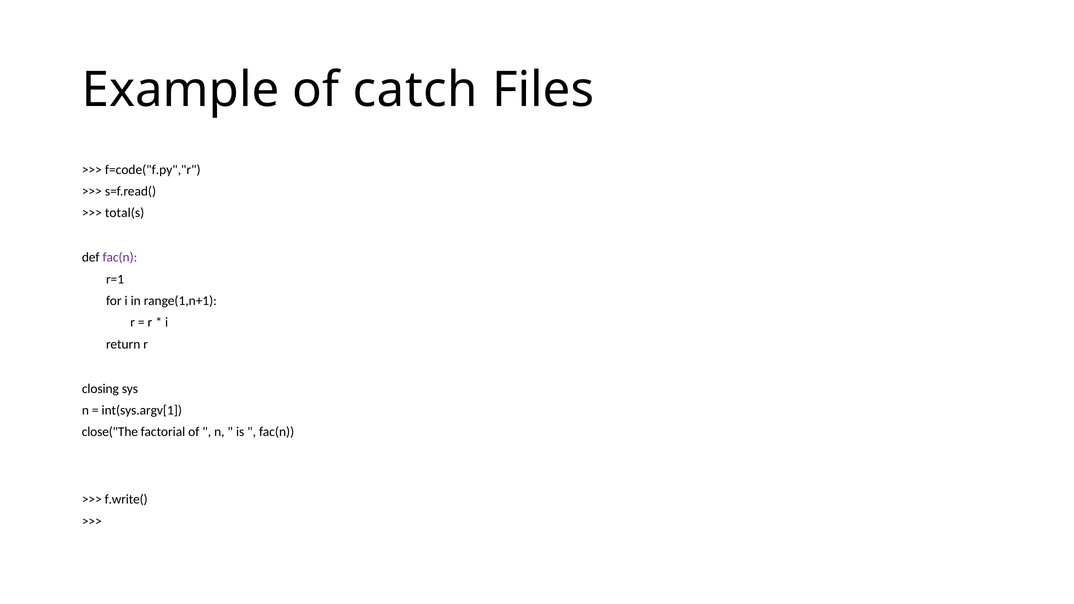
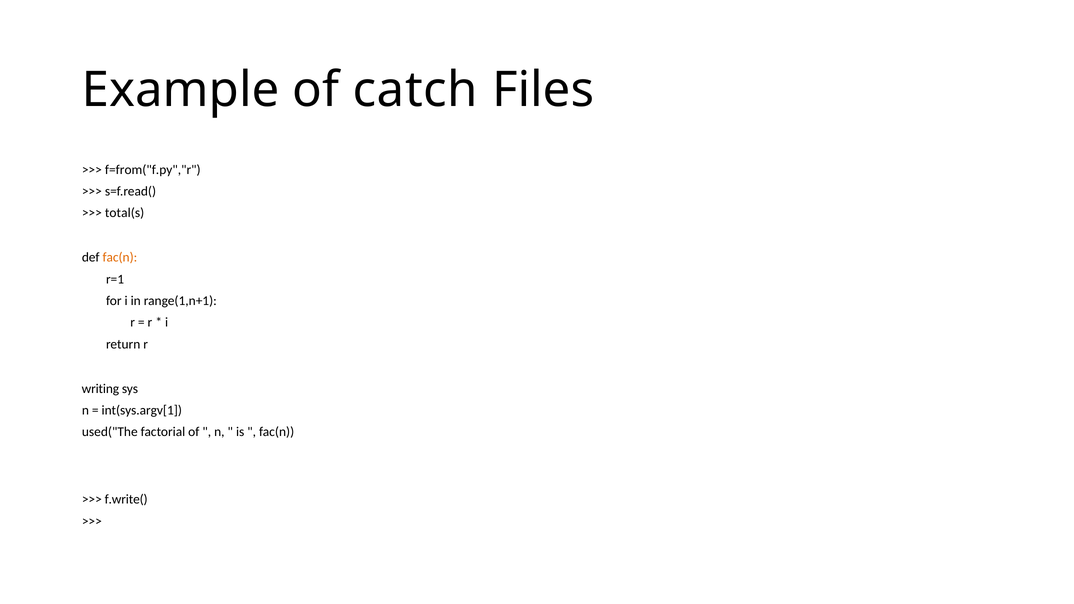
f=code("f.py","r: f=code("f.py","r -> f=from("f.py","r (153, 170)
fac(n colour: purple -> orange (120, 258)
closing: closing -> writing (100, 389)
close("The: close("The -> used("The (110, 432)
